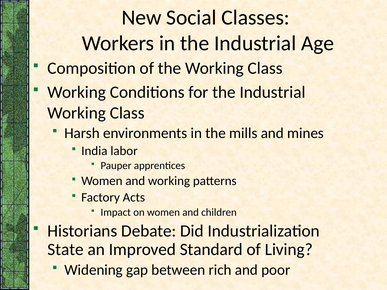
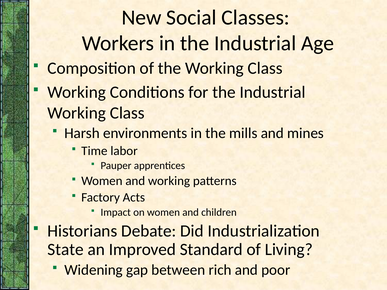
India: India -> Time (94, 151)
